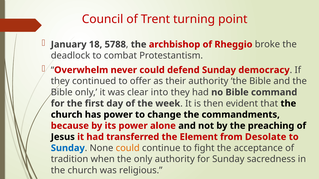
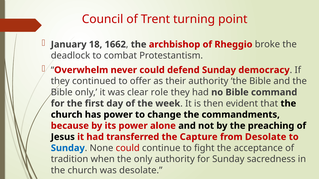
5788: 5788 -> 1662 (115, 45)
into: into -> role (160, 93)
Element: Element -> Capture (199, 137)
could colour: orange -> red (128, 148)
was religious: religious -> desolate (141, 171)
